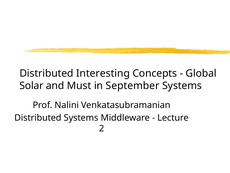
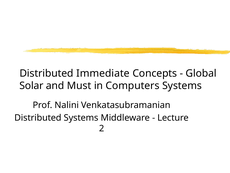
Interesting: Interesting -> Immediate (103, 73)
September: September -> Computers (133, 85)
